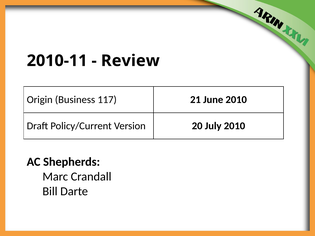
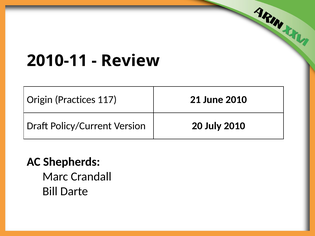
Business: Business -> Practices (75, 100)
